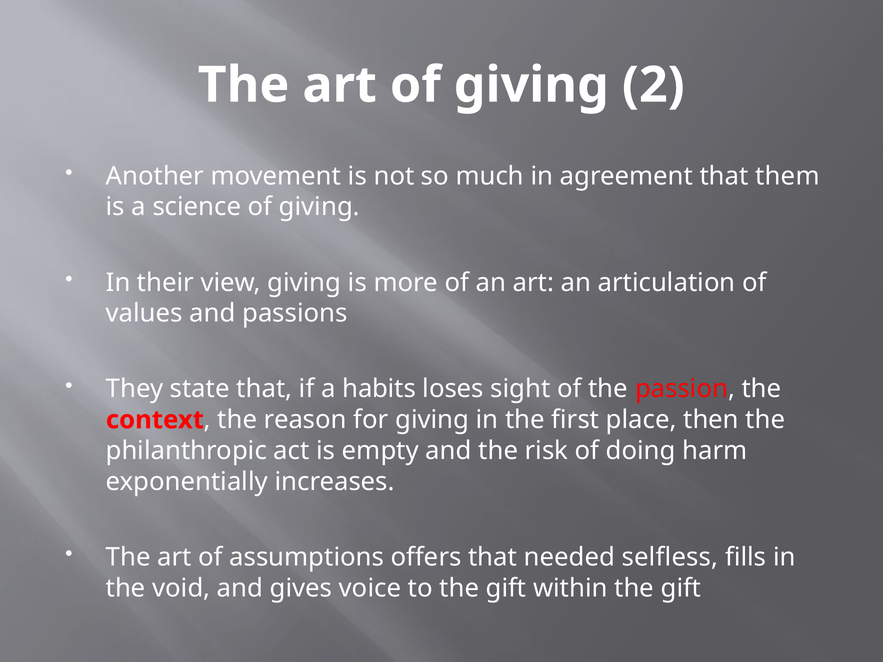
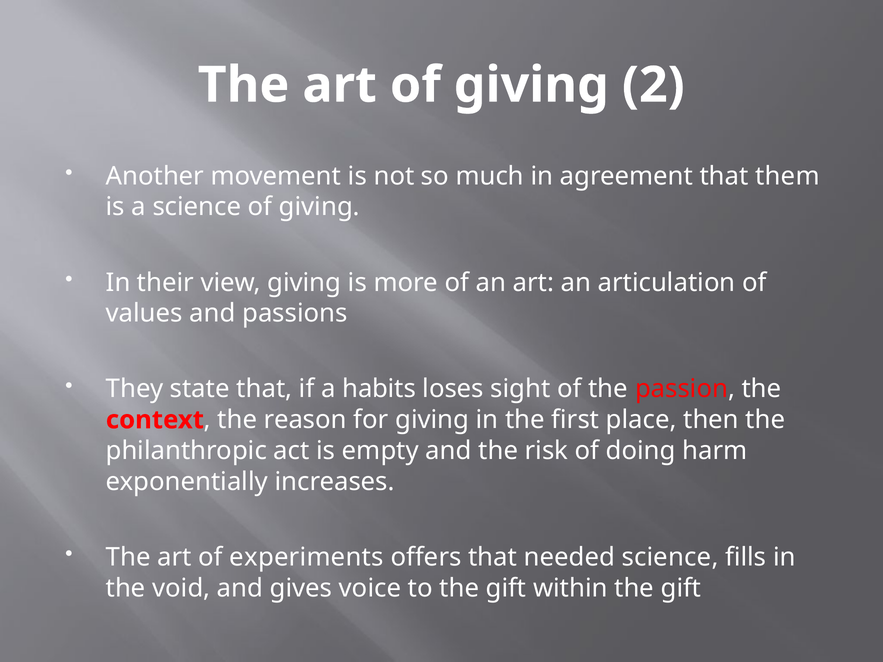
assumptions: assumptions -> experiments (307, 557)
needed selfless: selfless -> science (670, 557)
